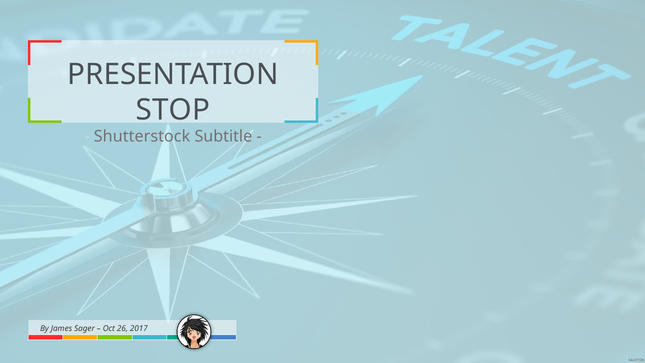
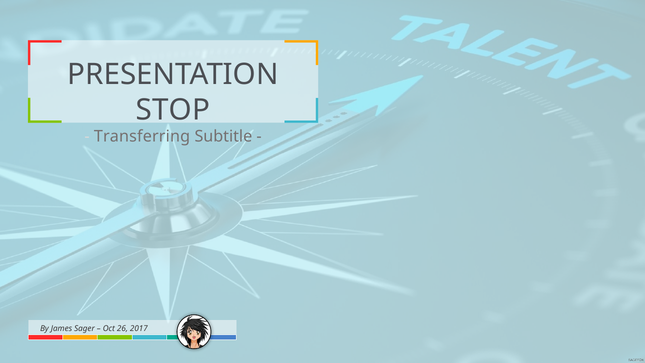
Shutterstock: Shutterstock -> Transferring (142, 136)
